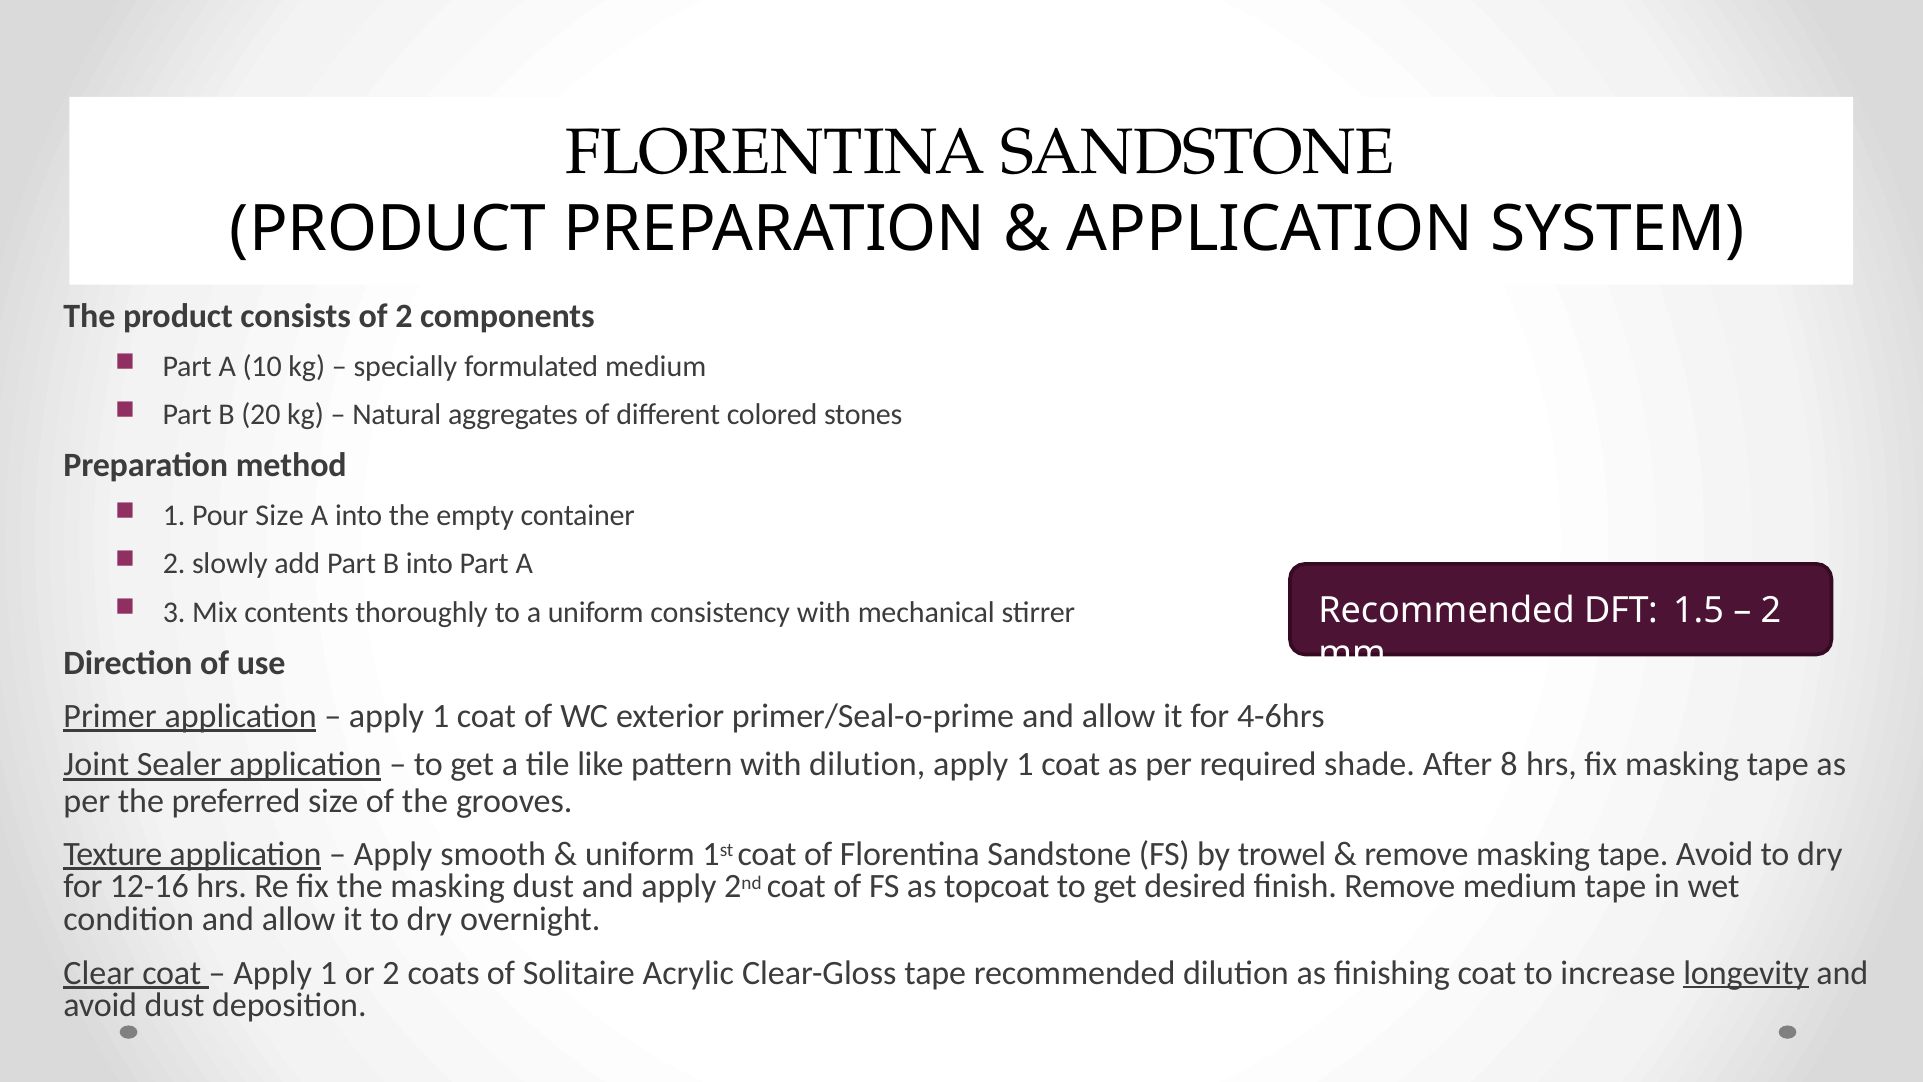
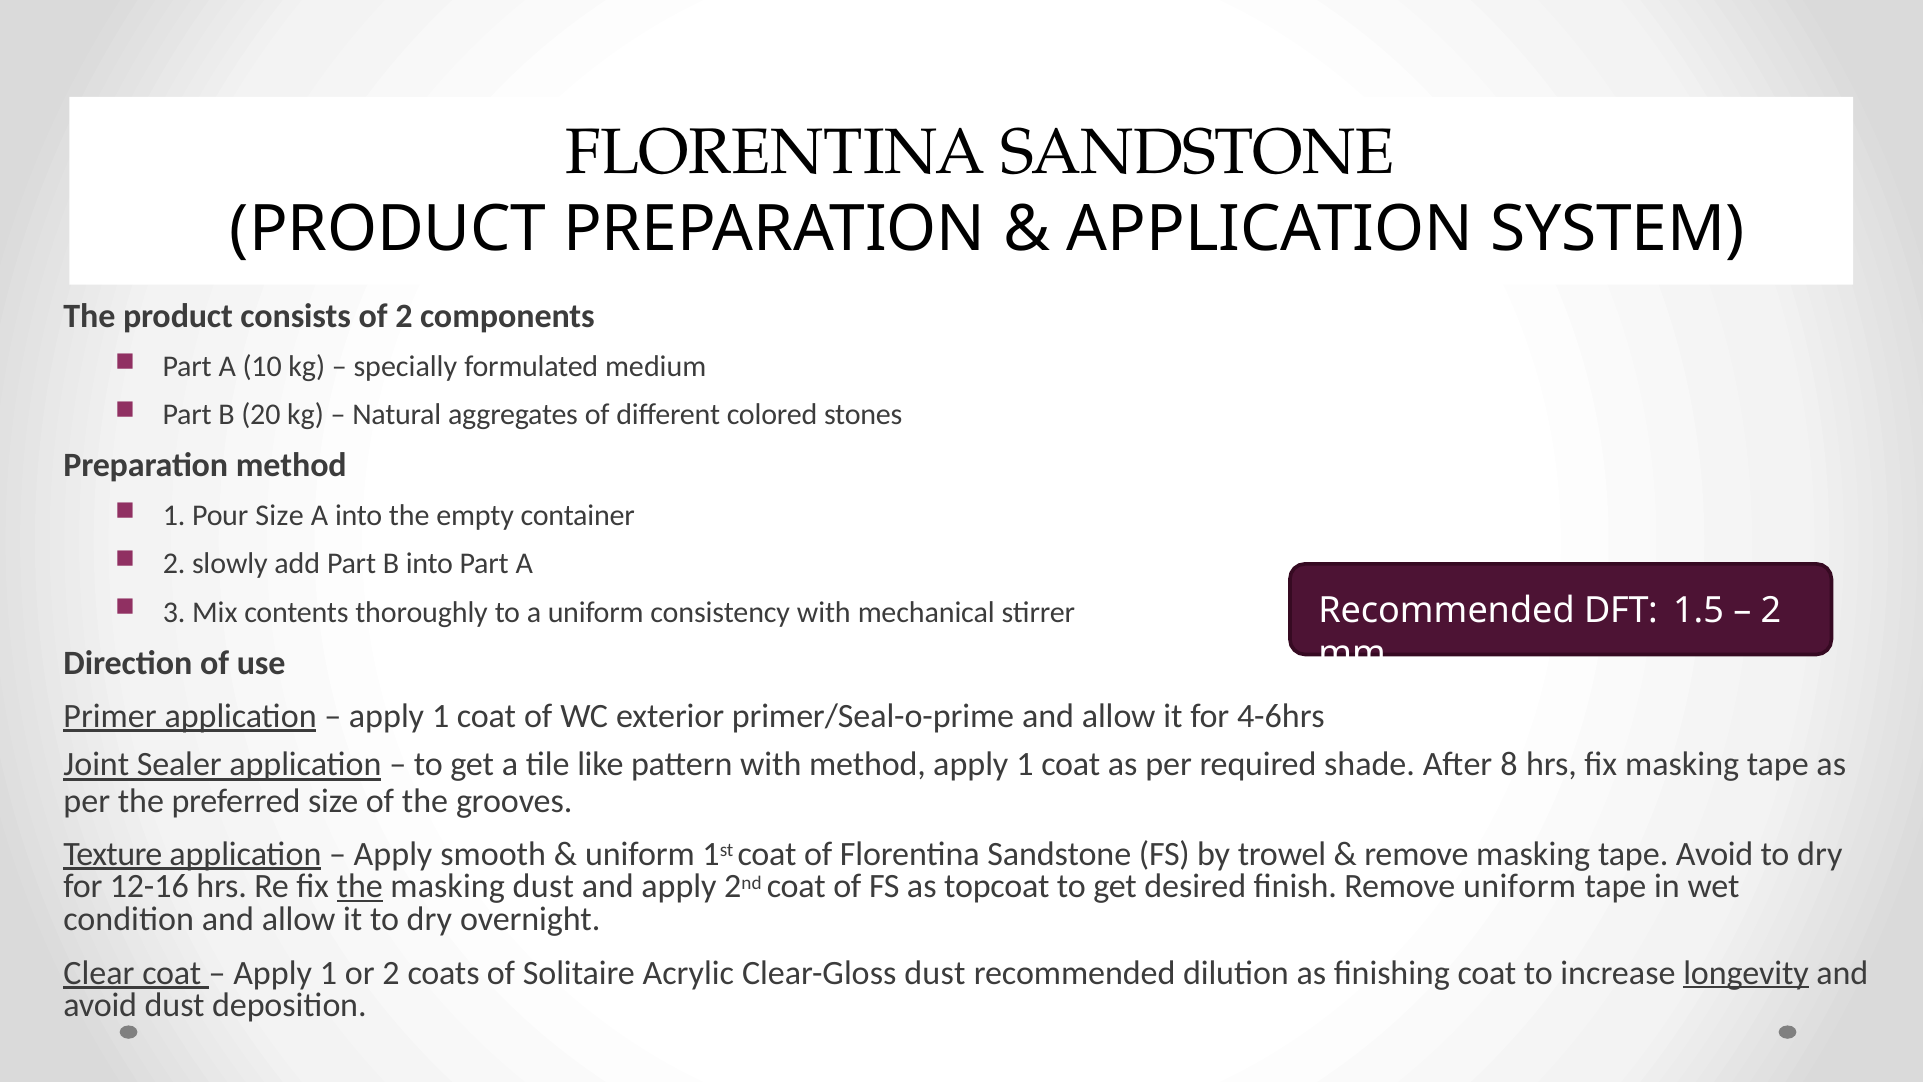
with dilution: dilution -> method (868, 764)
the underline: none -> present (360, 886)
Remove medium: medium -> uniform (1520, 886)
Clear-Gloss tape: tape -> dust (935, 972)
